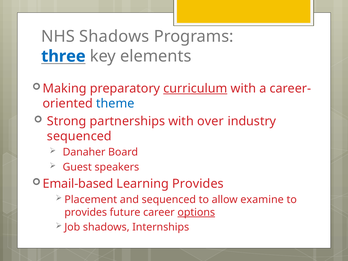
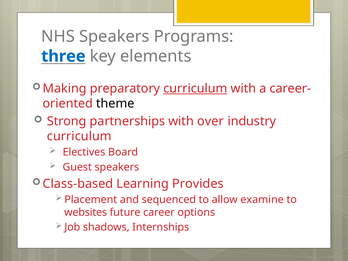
NHS Shadows: Shadows -> Speakers (114, 37)
theme colour: blue -> black (115, 104)
sequenced: sequenced -> curriculum (79, 136)
Danaher: Danaher -> Electives (84, 152)
Email-based: Email-based -> Class-based (78, 184)
provides: provides -> websites (86, 212)
options underline: present -> none (196, 212)
